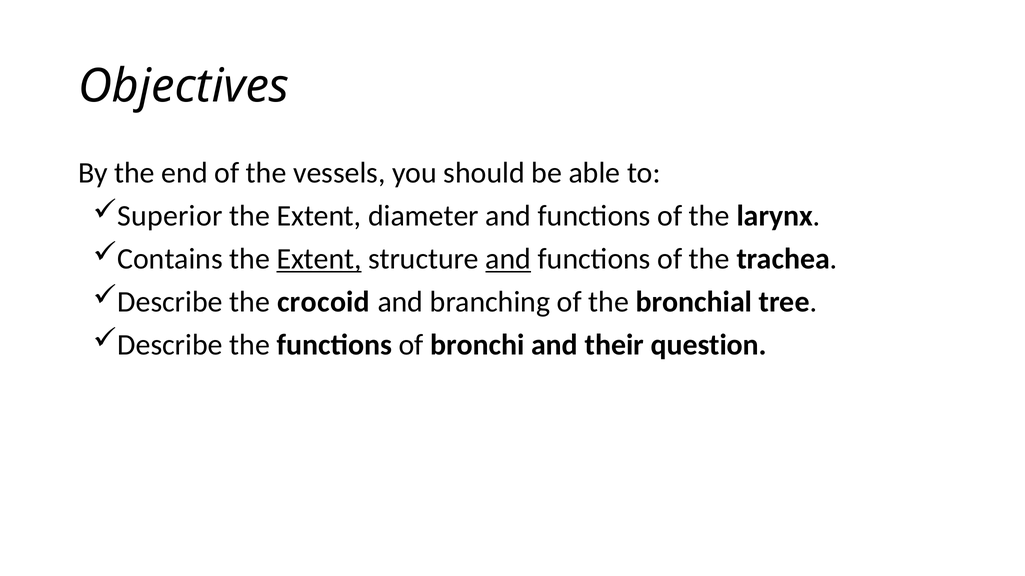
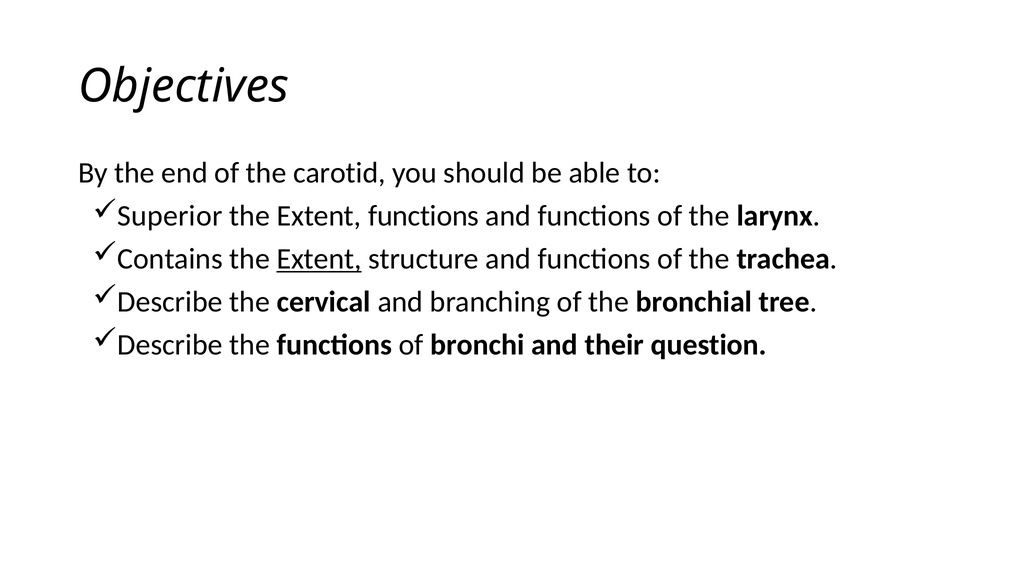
vessels: vessels -> carotid (339, 173)
Extent diameter: diameter -> functions (424, 216)
and underline: present -> none (508, 259)
crocoid: crocoid -> cervical (324, 302)
